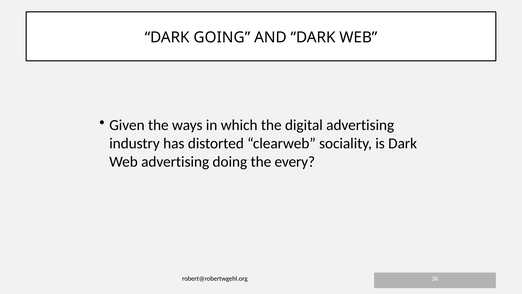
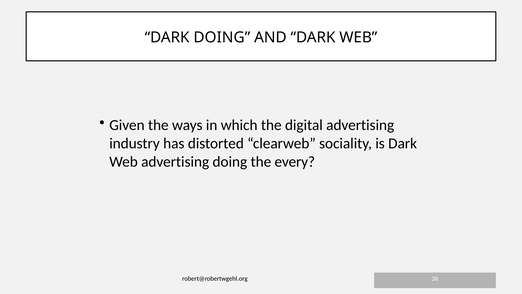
DARK GOING: GOING -> DOING (222, 37)
